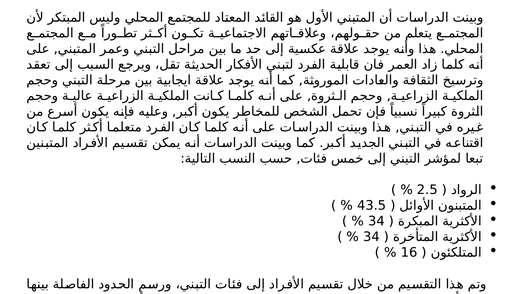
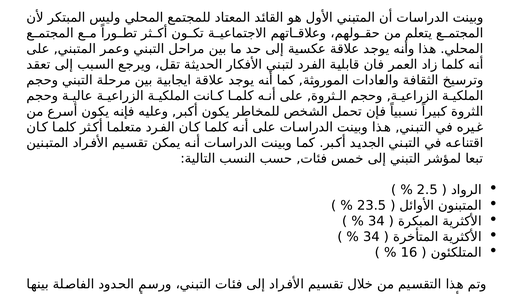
43.5: 43.5 -> 23.5 (372, 206)
